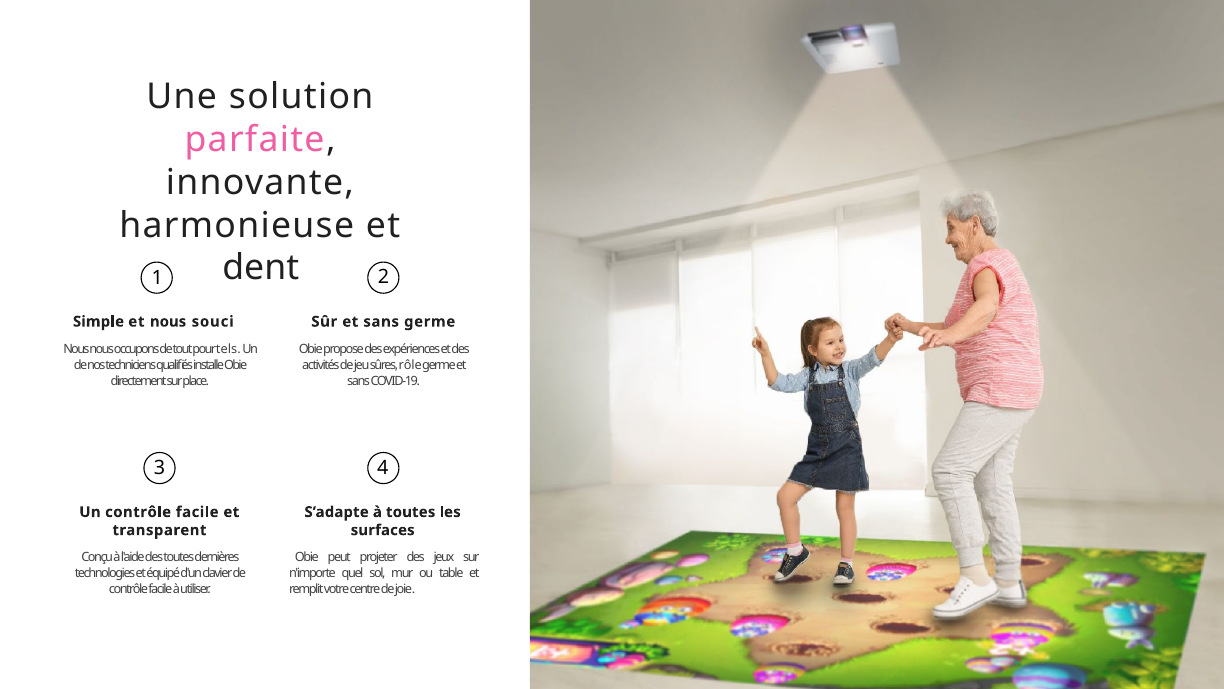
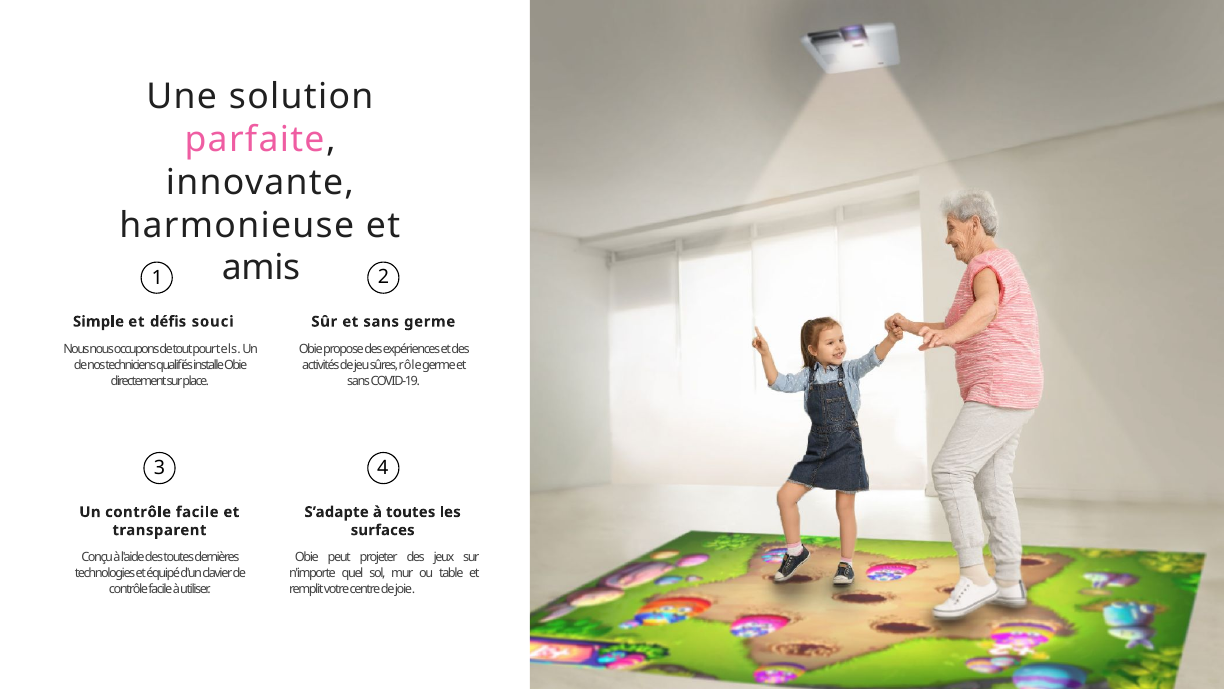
dent: dent -> amis (261, 268)
et nous: nous -> défis (168, 321)
